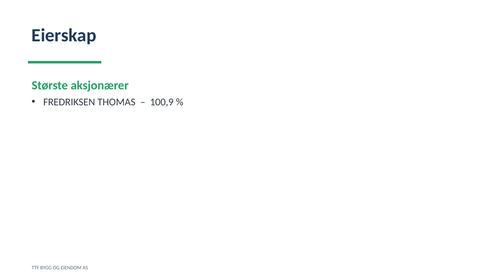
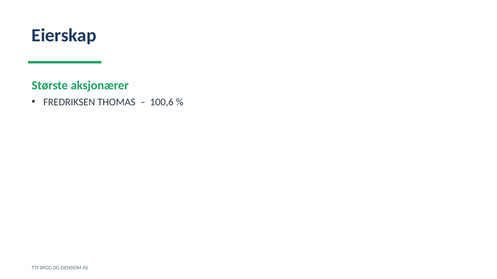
100,9: 100,9 -> 100,6 (162, 102)
